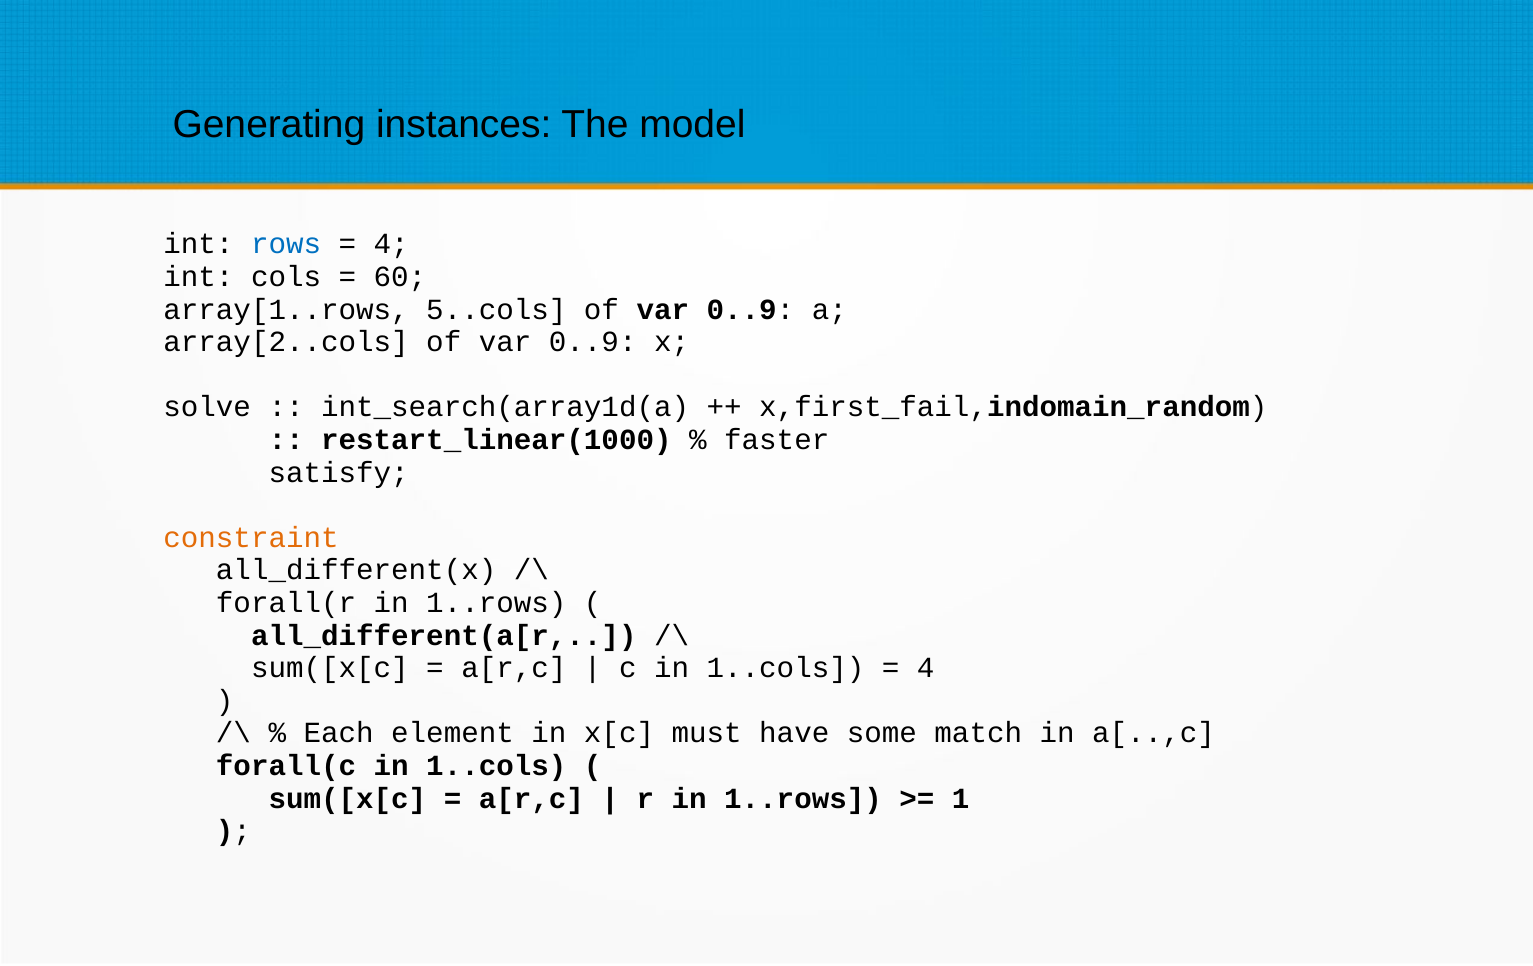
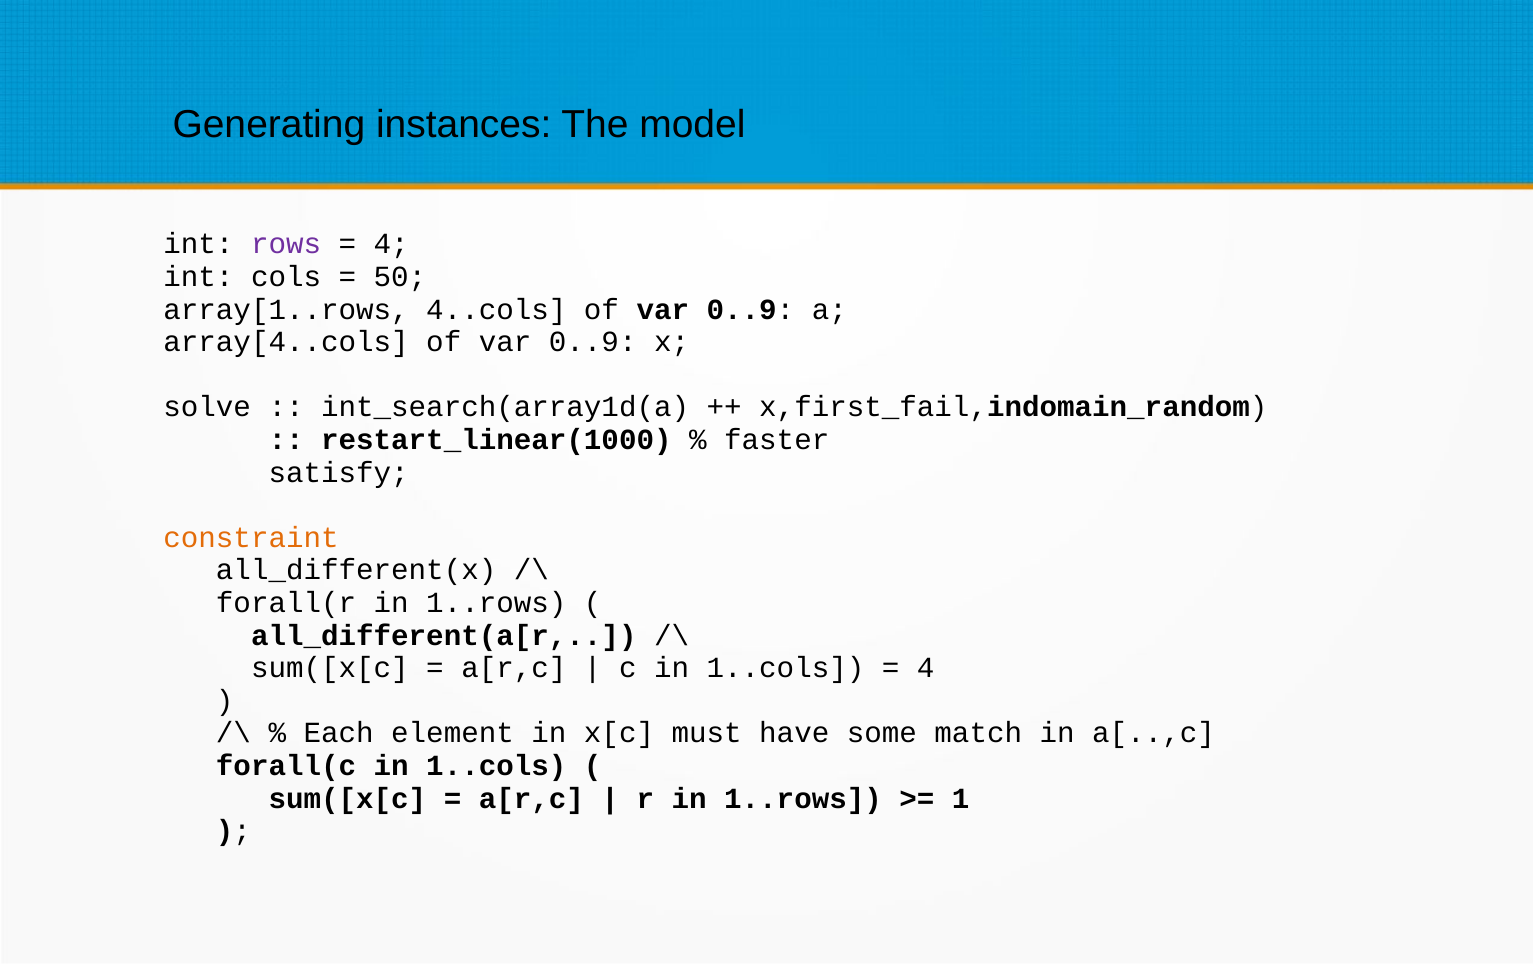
rows colour: blue -> purple (286, 244)
60: 60 -> 50 (400, 277)
5..cols: 5..cols -> 4..cols (496, 309)
array[2..cols: array[2..cols -> array[4..cols (286, 342)
